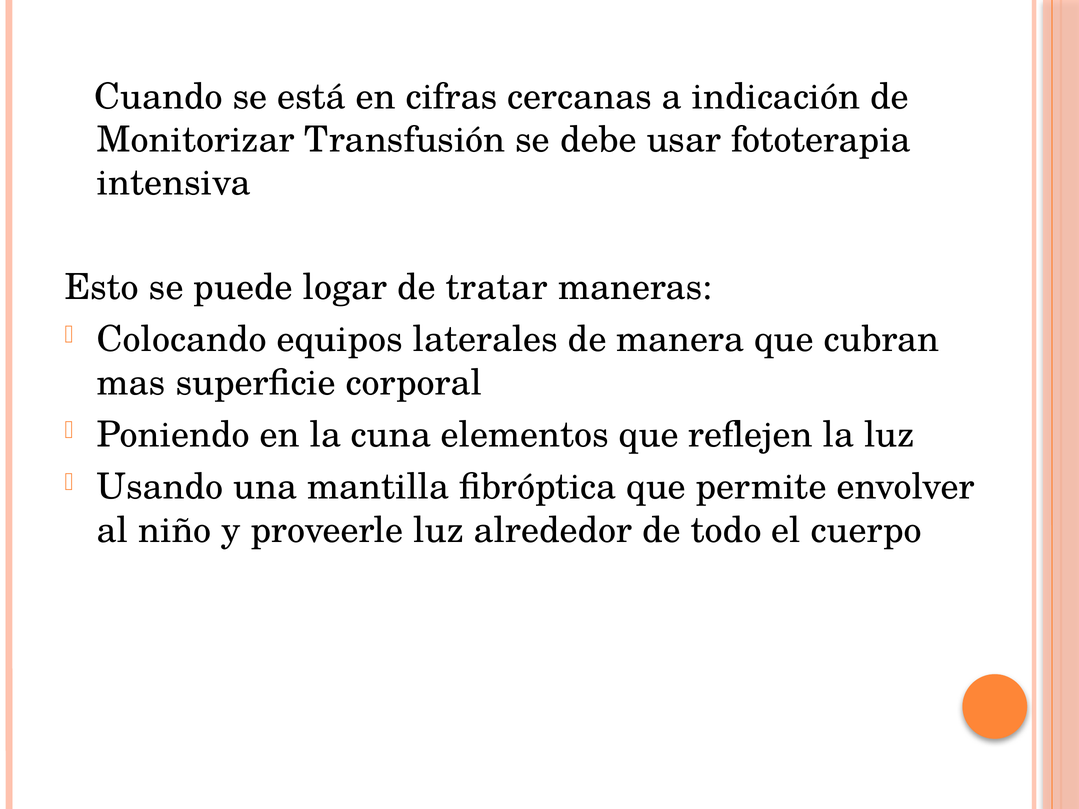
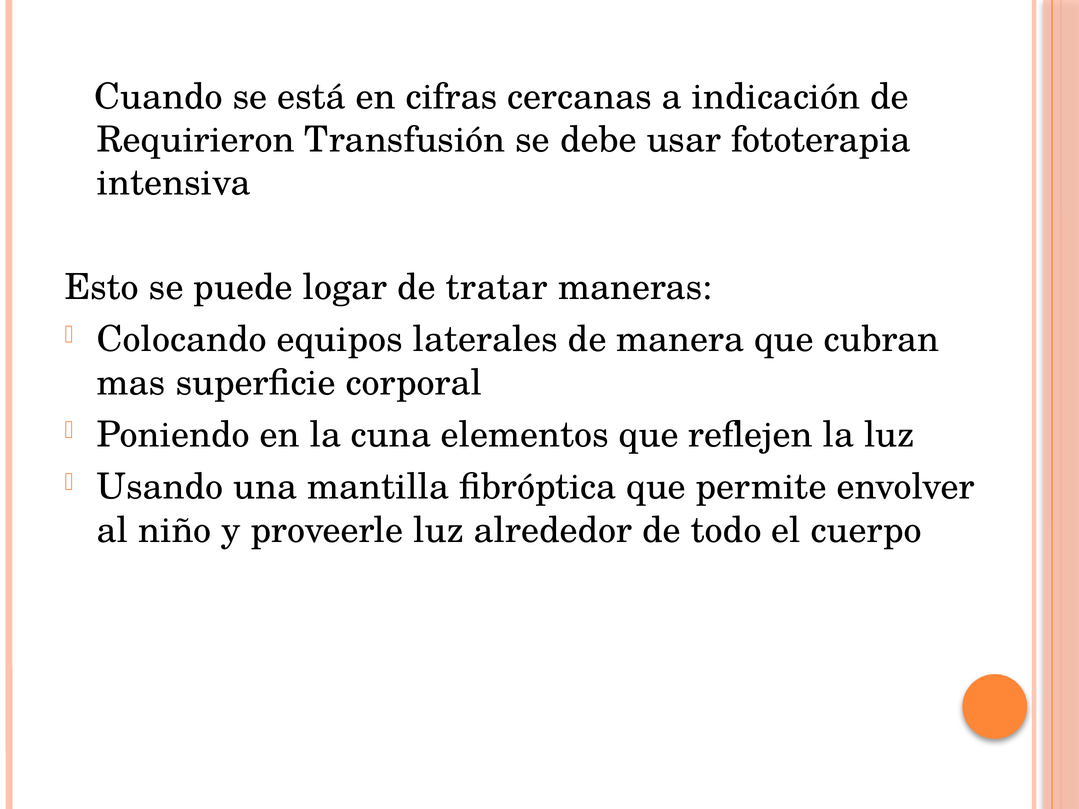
Monitorizar: Monitorizar -> Requirieron (196, 140)
